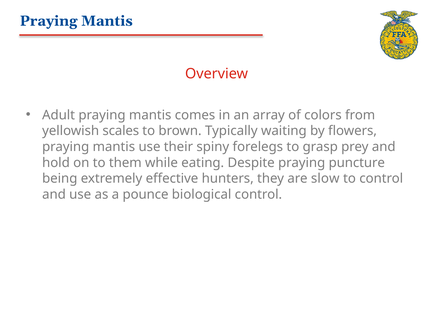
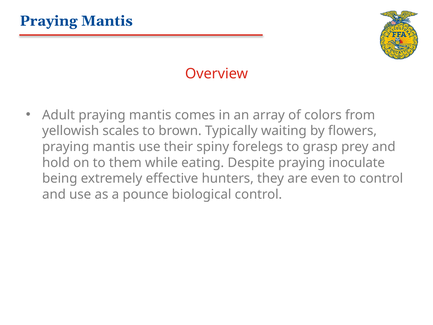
puncture: puncture -> inoculate (357, 163)
slow: slow -> even (325, 178)
